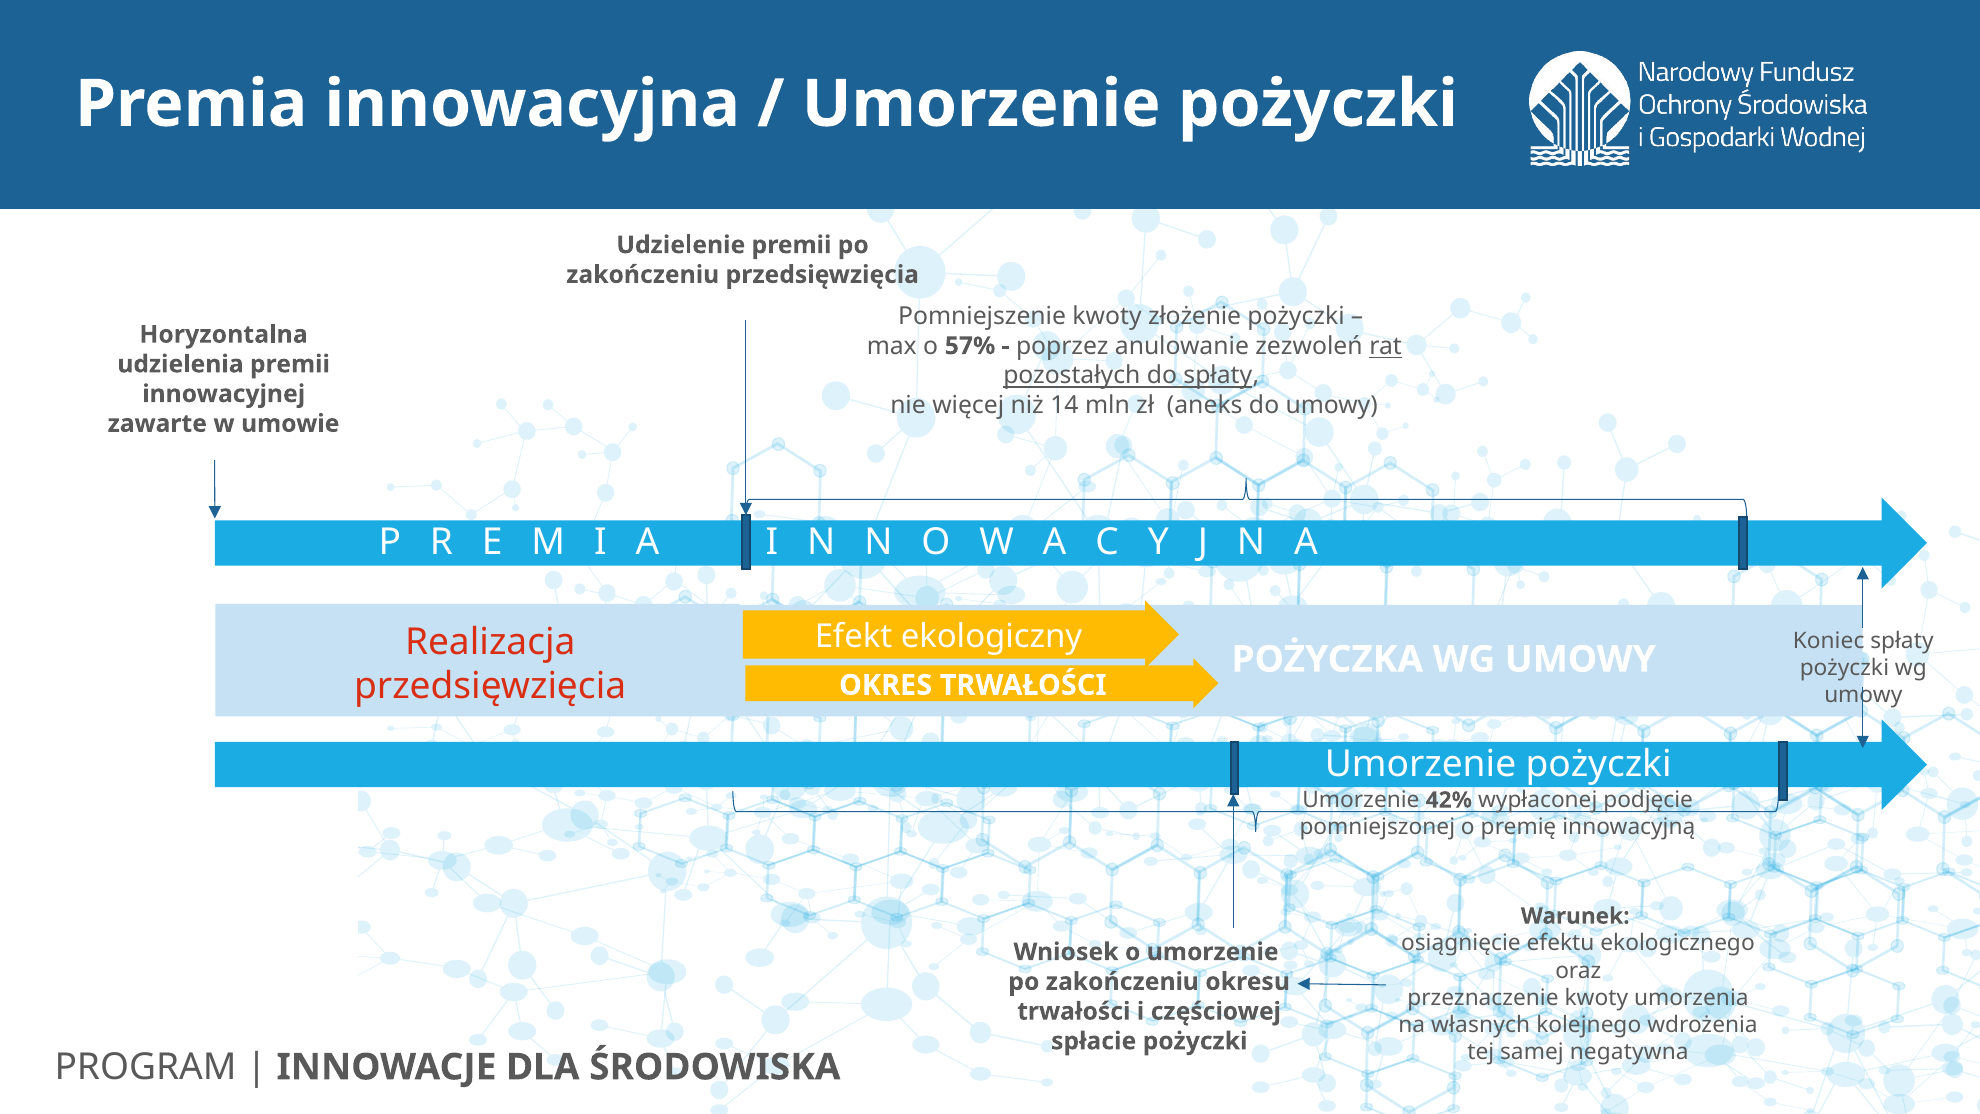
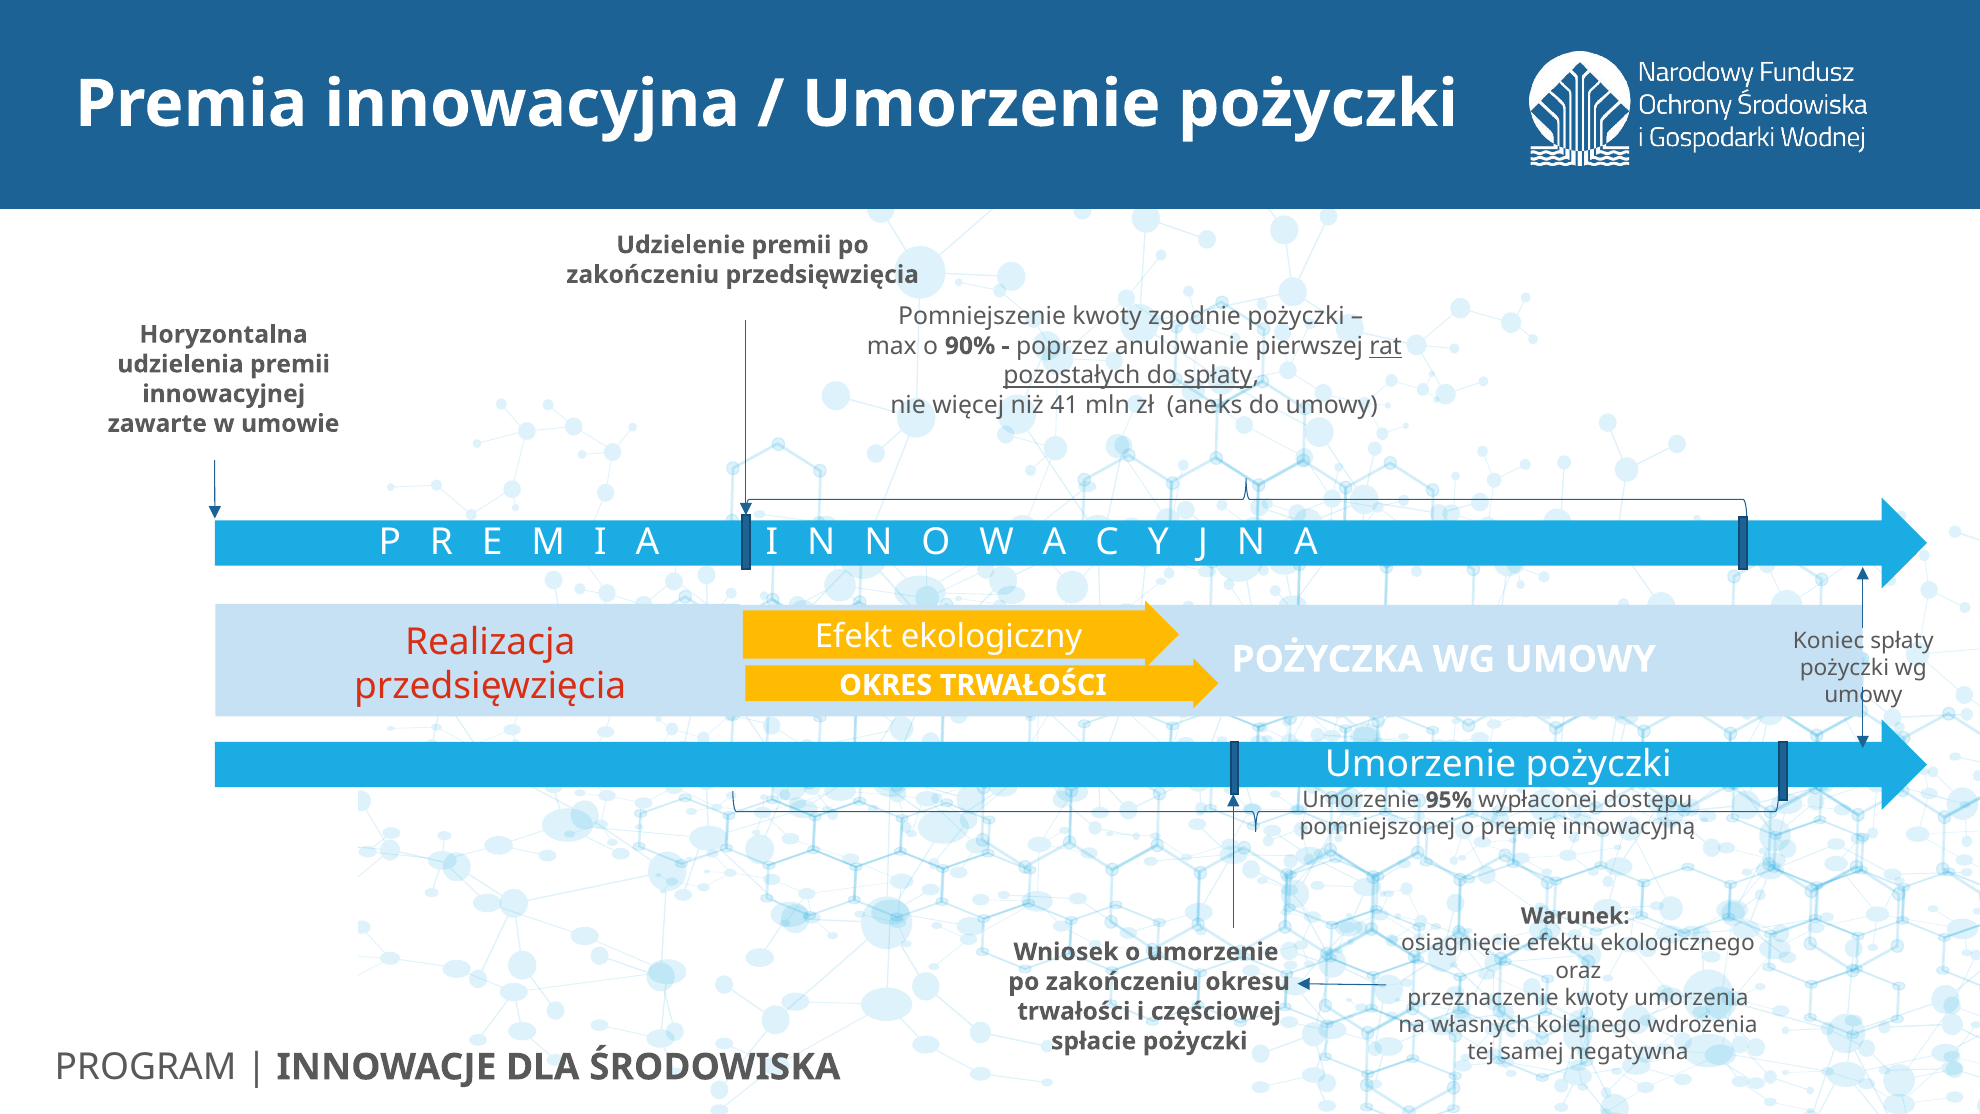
złożenie: złożenie -> zgodnie (1194, 316)
57%: 57% -> 90% (970, 346)
zezwoleń: zezwoleń -> pierwszej (1309, 346)
14: 14 -> 41 (1064, 405)
42%: 42% -> 95% (1449, 800)
podjęcie: podjęcie -> dostępu (1648, 800)
